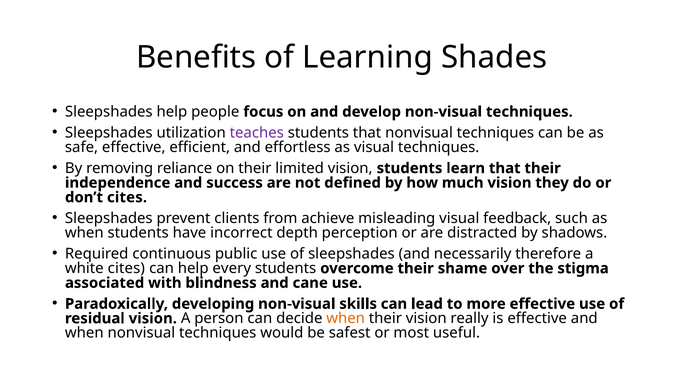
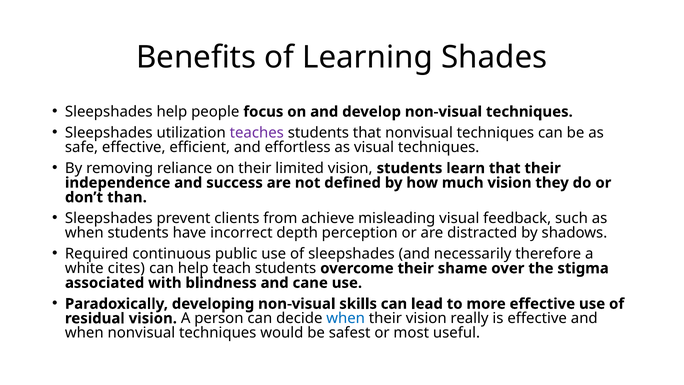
don’t cites: cites -> than (127, 197)
every: every -> teach (232, 268)
when colour: orange -> blue (346, 318)
